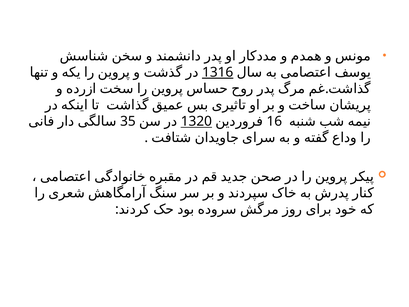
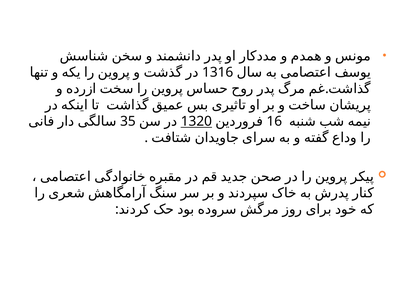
1316 underline: present -> none (218, 72)
